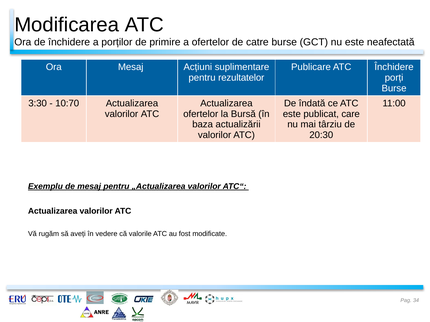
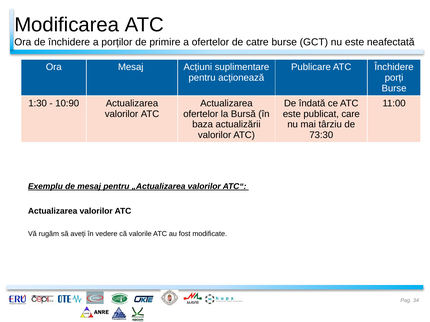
rezultatelor: rezultatelor -> acționează (241, 78)
3:30: 3:30 -> 1:30 (38, 103)
10:70: 10:70 -> 10:90 (67, 103)
20:30: 20:30 -> 73:30 (321, 135)
